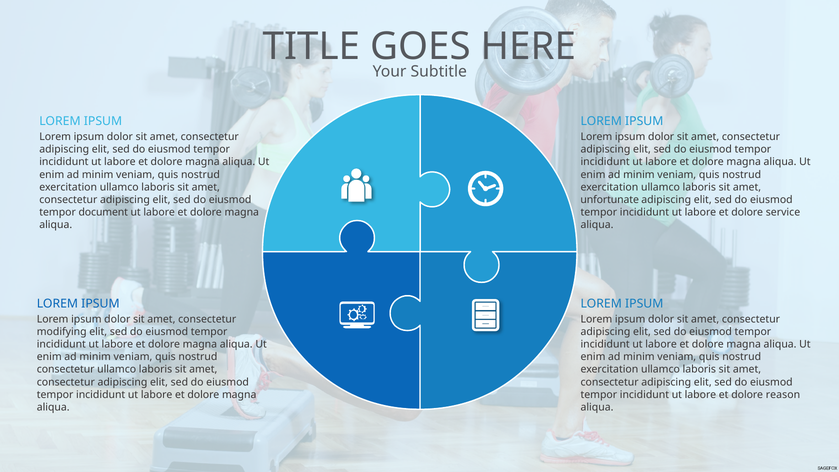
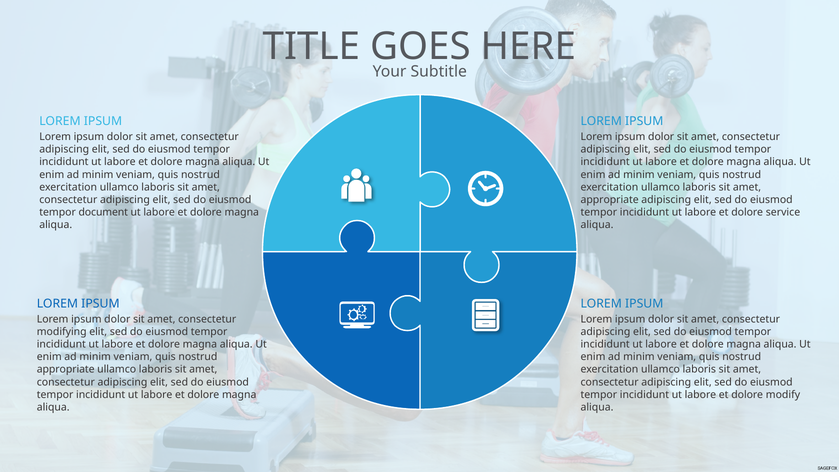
unfortunate: unfortunate -> appropriate (610, 200)
consectetur: consectetur -> appropriate (66, 369)
reason: reason -> modify (783, 395)
